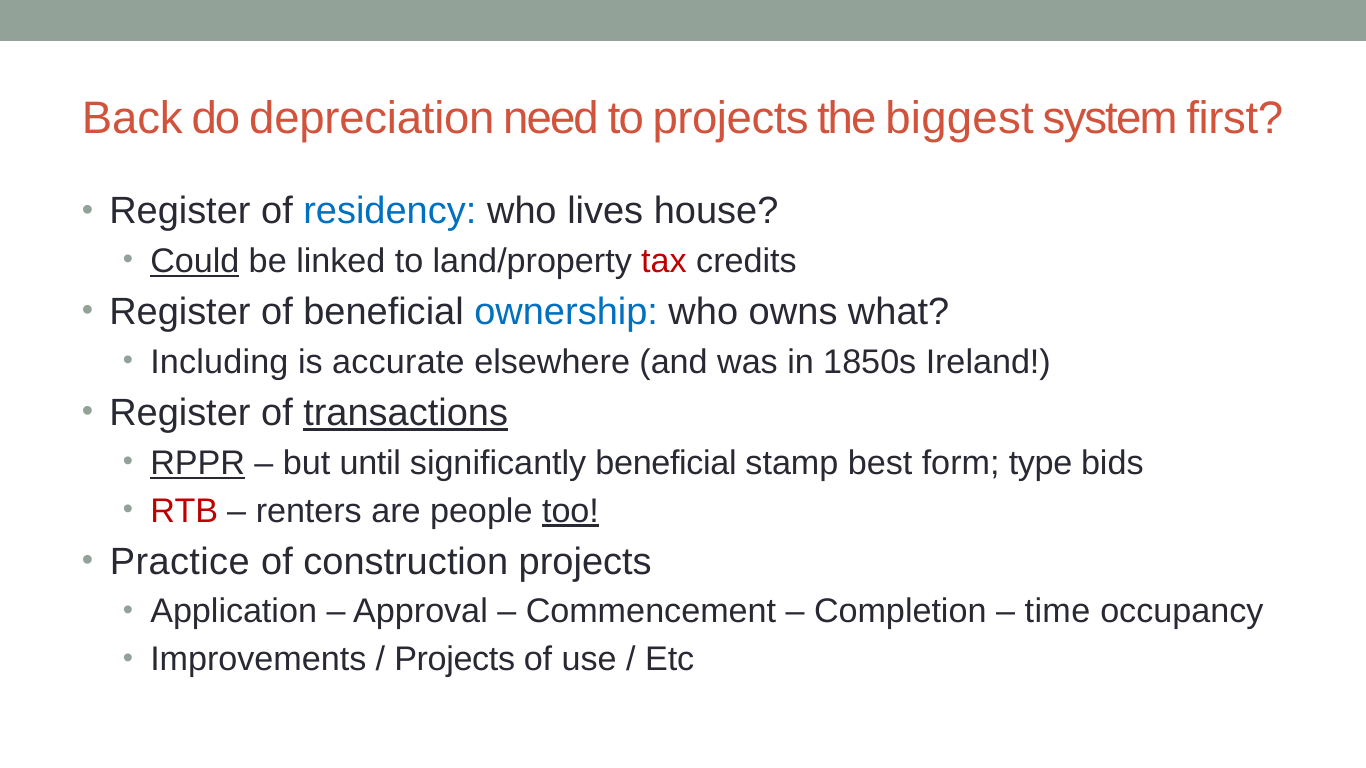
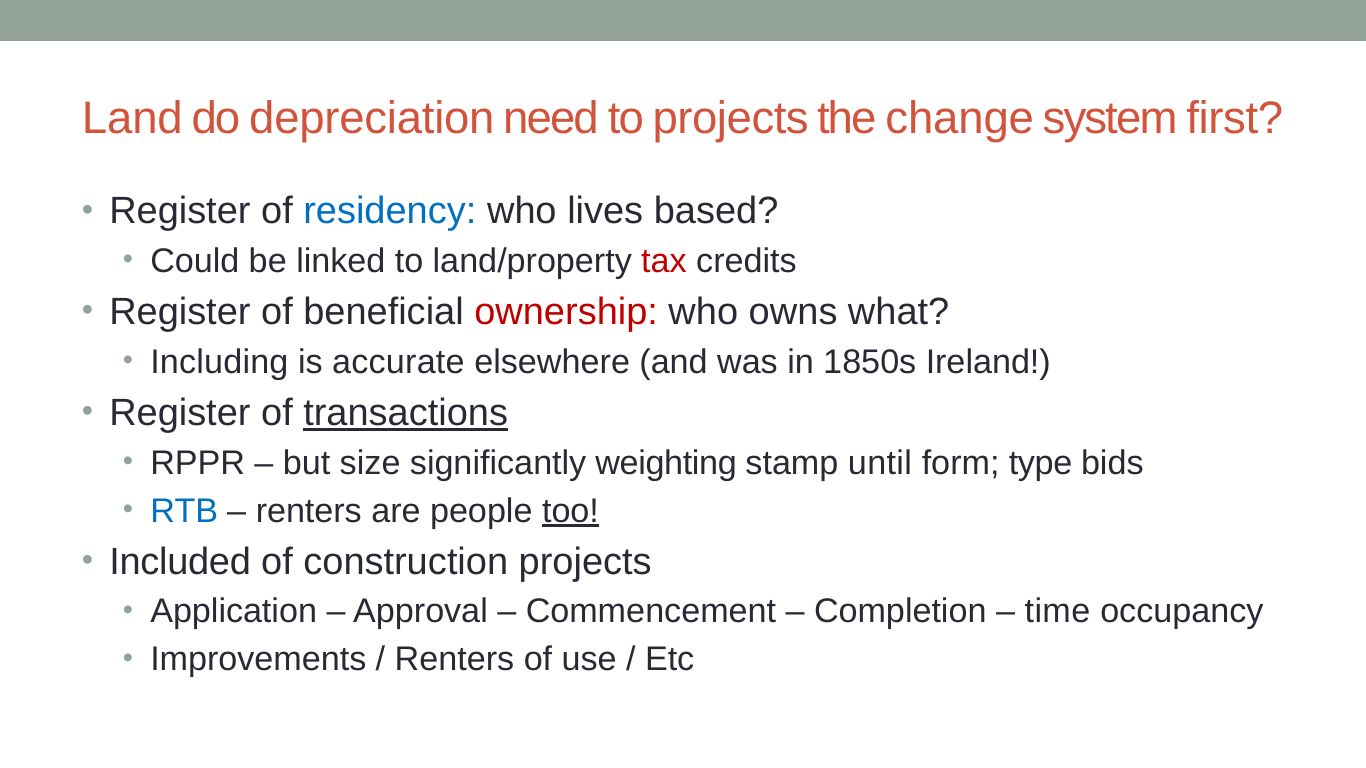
Back: Back -> Land (132, 118)
biggest: biggest -> change (960, 118)
house: house -> based (716, 212)
Could underline: present -> none (195, 261)
ownership colour: blue -> red (566, 313)
RPPR underline: present -> none (198, 463)
until: until -> size (370, 463)
significantly beneficial: beneficial -> weighting (666, 463)
best: best -> until (880, 463)
RTB colour: red -> blue (184, 511)
Practice: Practice -> Included (180, 562)
Projects: Projects -> Renters (455, 660)
